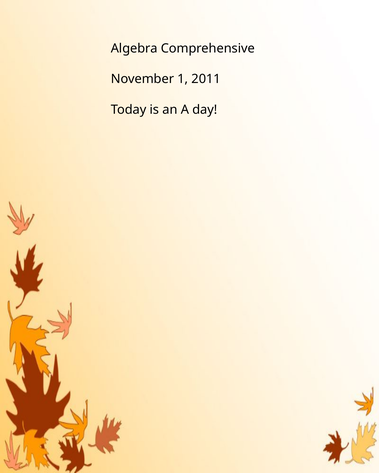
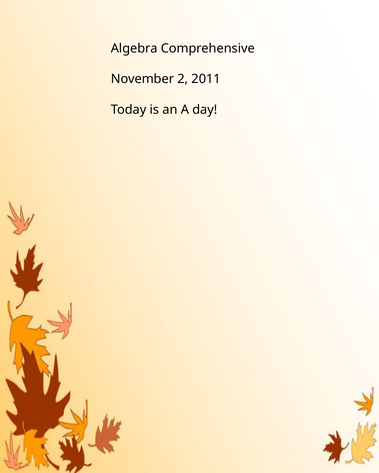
1: 1 -> 2 (183, 79)
